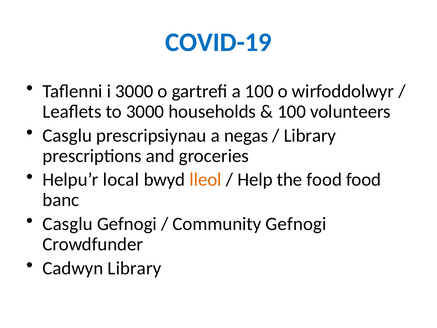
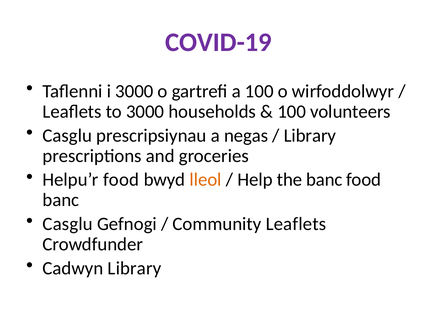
COVID-19 colour: blue -> purple (218, 42)
Helpu’r local: local -> food (121, 180)
the food: food -> banc (324, 180)
Community Gefnogi: Gefnogi -> Leaflets (296, 224)
